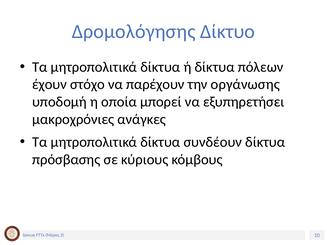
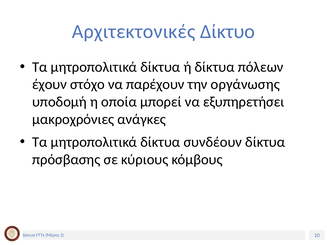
Δρομολόγησης: Δρομολόγησης -> Αρχιτεκτονικές (134, 32)
